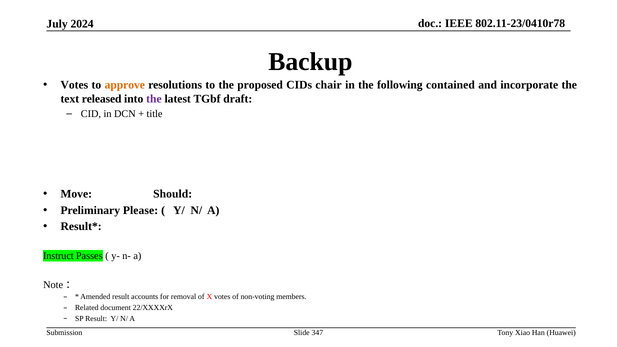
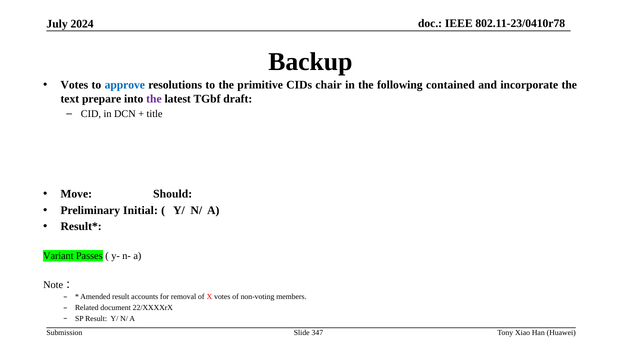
approve colour: orange -> blue (125, 85)
proposed: proposed -> primitive (260, 85)
released: released -> prepare (102, 99)
Please: Please -> Initial (140, 210)
Instruct: Instruct -> Variant (58, 256)
